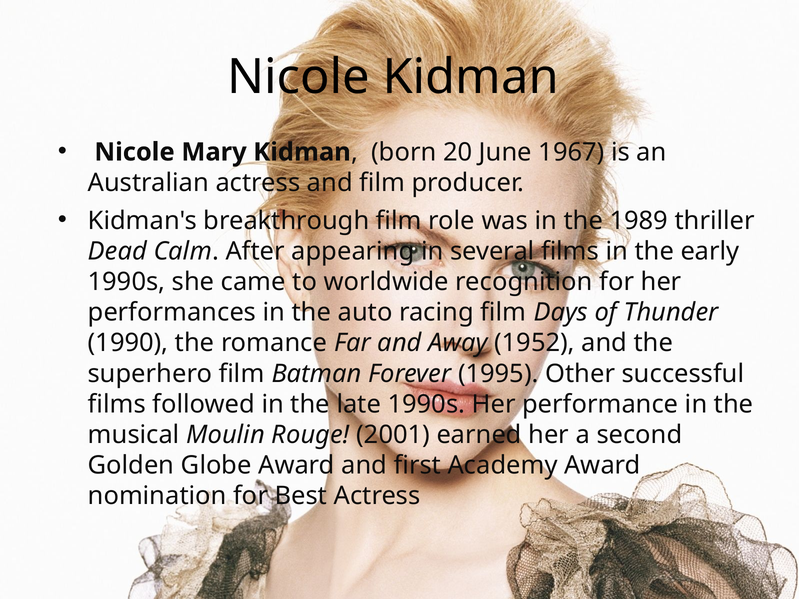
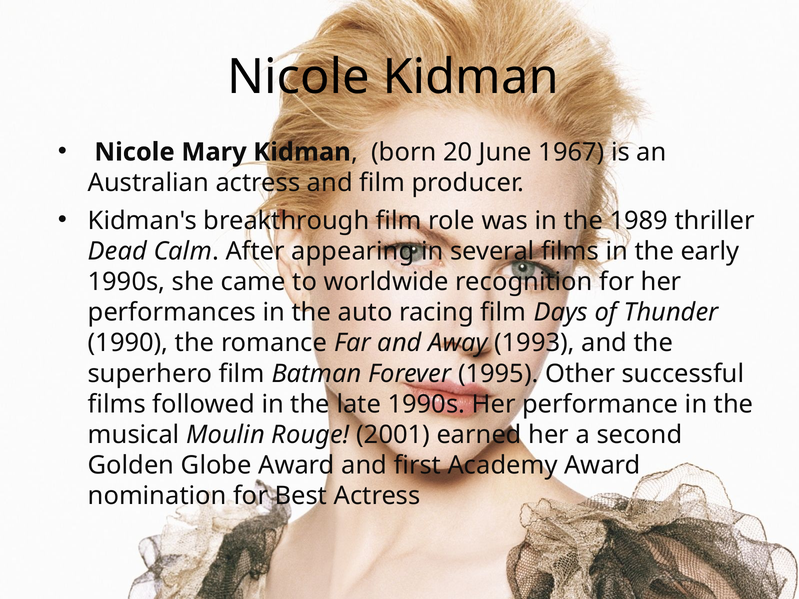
1952: 1952 -> 1993 (534, 343)
